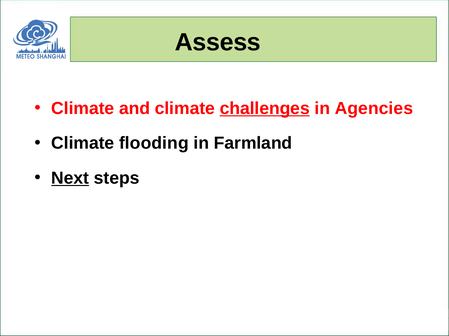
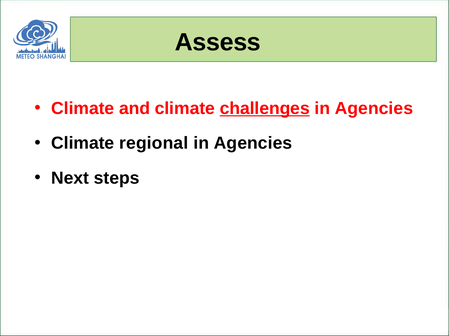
flooding: flooding -> regional (154, 144)
Farmland: Farmland -> Agencies (253, 144)
Next underline: present -> none (70, 178)
